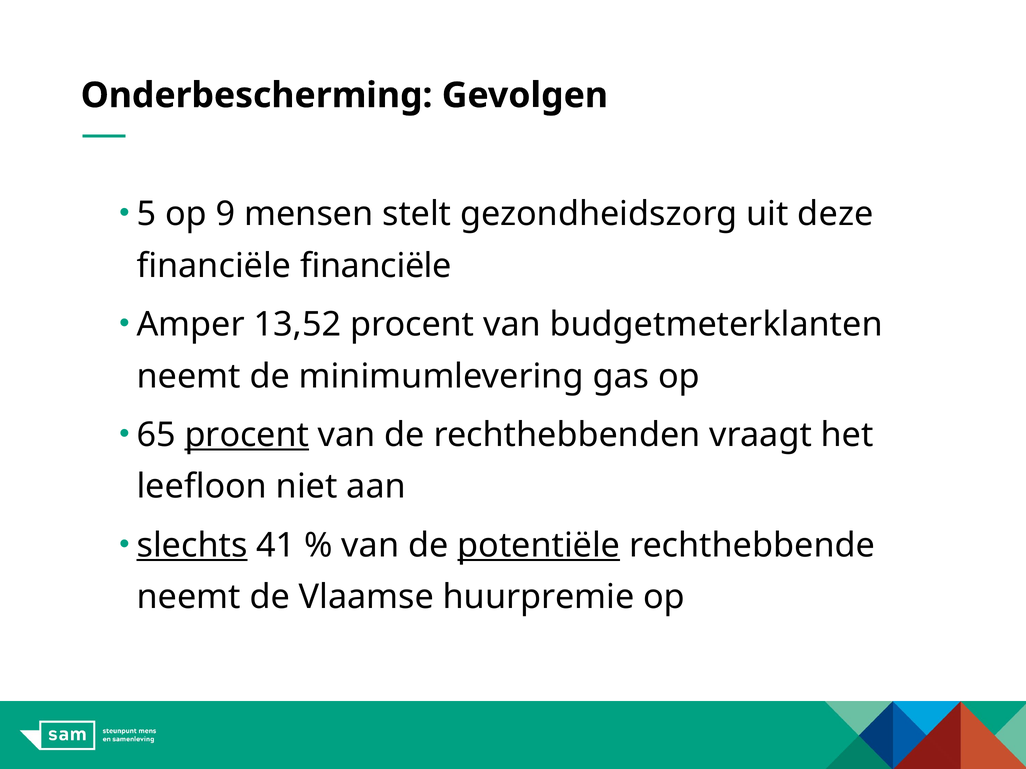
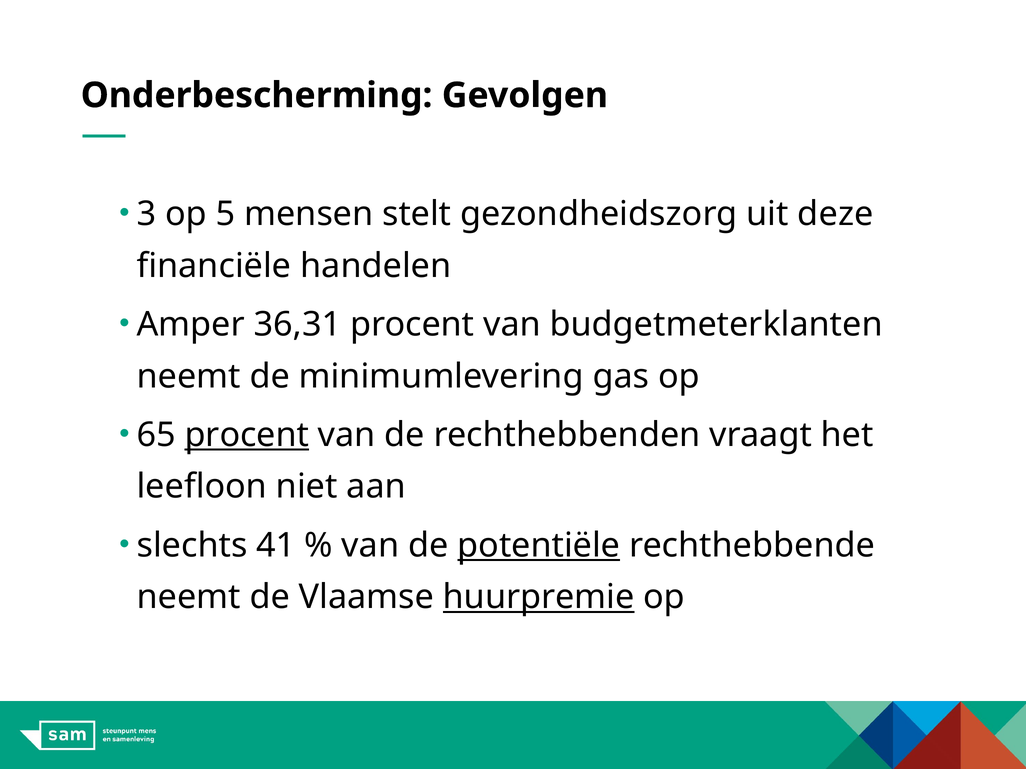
5: 5 -> 3 (146, 214)
9: 9 -> 5 (226, 214)
financiële financiële: financiële -> handelen (376, 266)
13,52: 13,52 -> 36,31 (297, 325)
slechts underline: present -> none (192, 546)
huurpremie underline: none -> present (539, 598)
